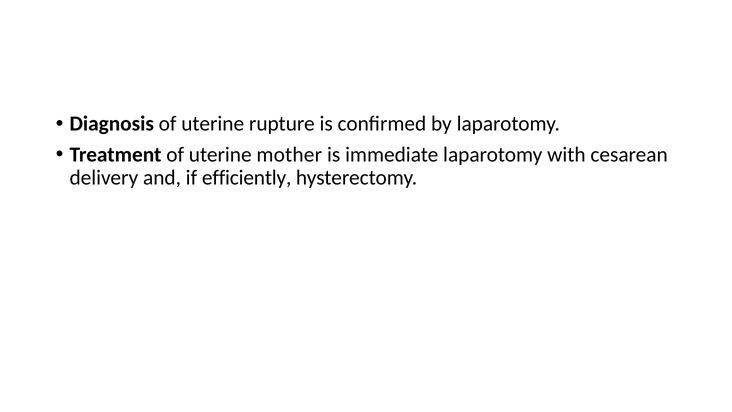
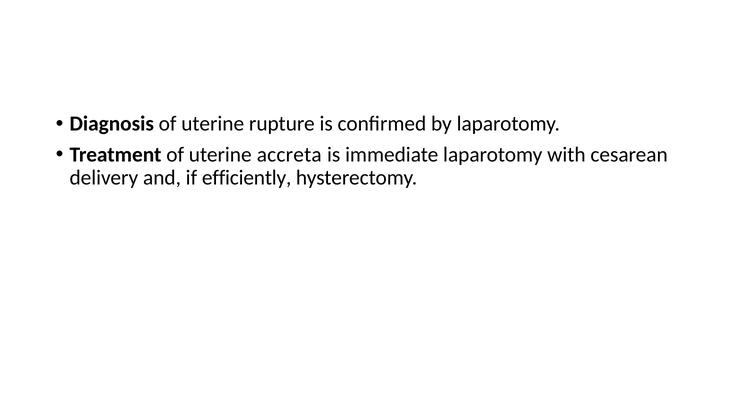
mother: mother -> accreta (289, 154)
